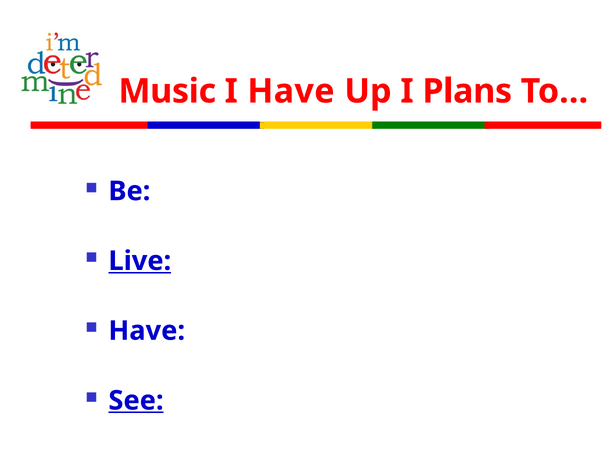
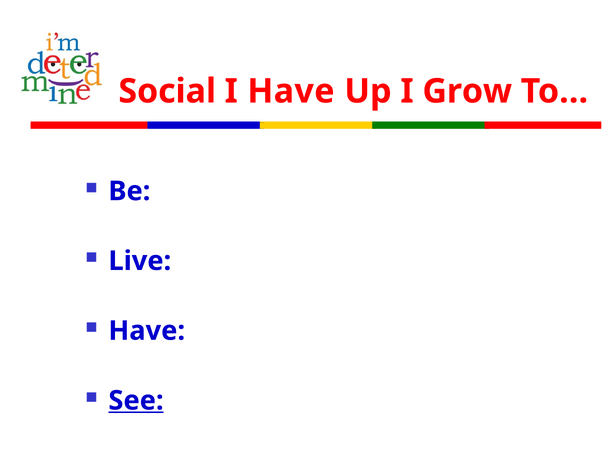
Music: Music -> Social (167, 91)
Plans: Plans -> Grow (467, 91)
Live underline: present -> none (140, 261)
